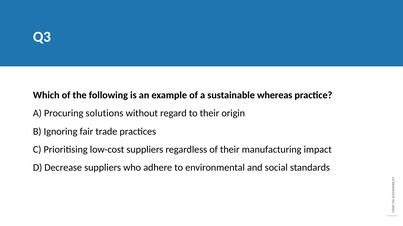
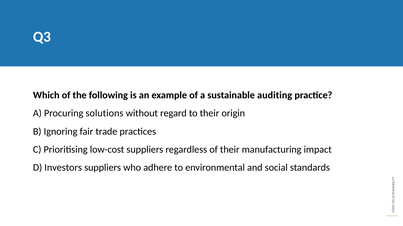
whereas: whereas -> auditing (275, 96)
Decrease: Decrease -> Investors (63, 168)
